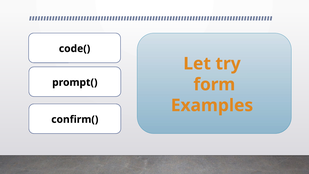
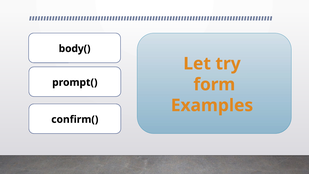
code(: code( -> body( (75, 49)
